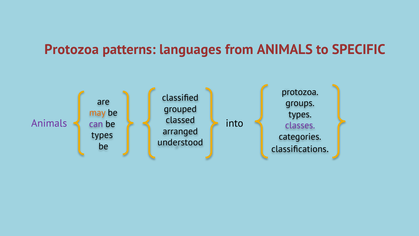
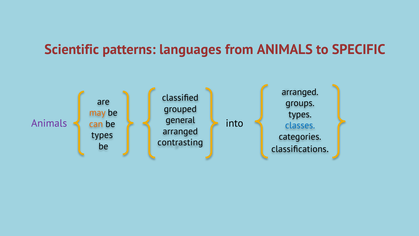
Protozoa: Protozoa -> Scientific (72, 50)
protozoa: protozoa -> arranged (300, 92)
classed: classed -> general (180, 120)
can colour: purple -> orange (96, 124)
classes colour: purple -> blue (300, 125)
understood: understood -> contrasting (180, 142)
